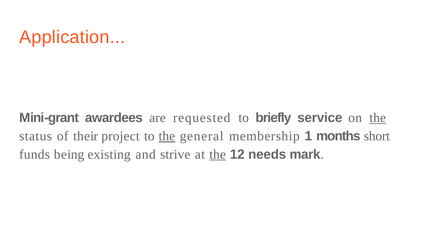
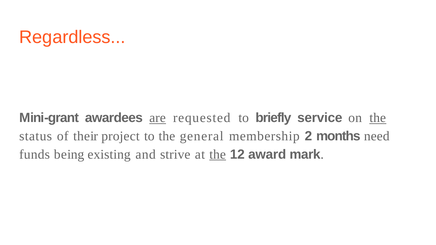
Application: Application -> Regardless (72, 37)
are underline: none -> present (158, 118)
the underline: present -> none (167, 136)
1: 1 -> 2 (308, 136)
short: short -> need (377, 136)
needs: needs -> award (267, 154)
